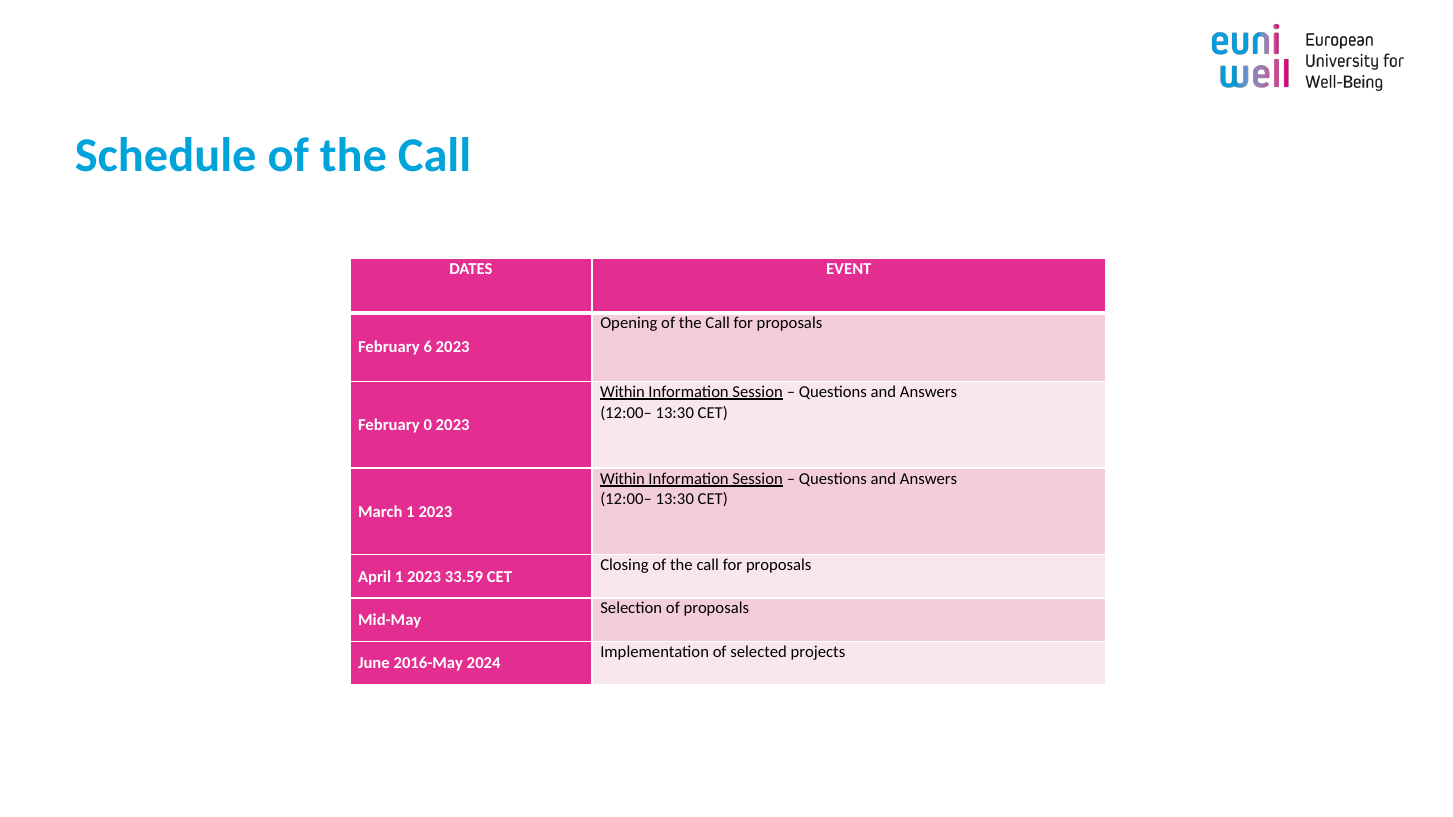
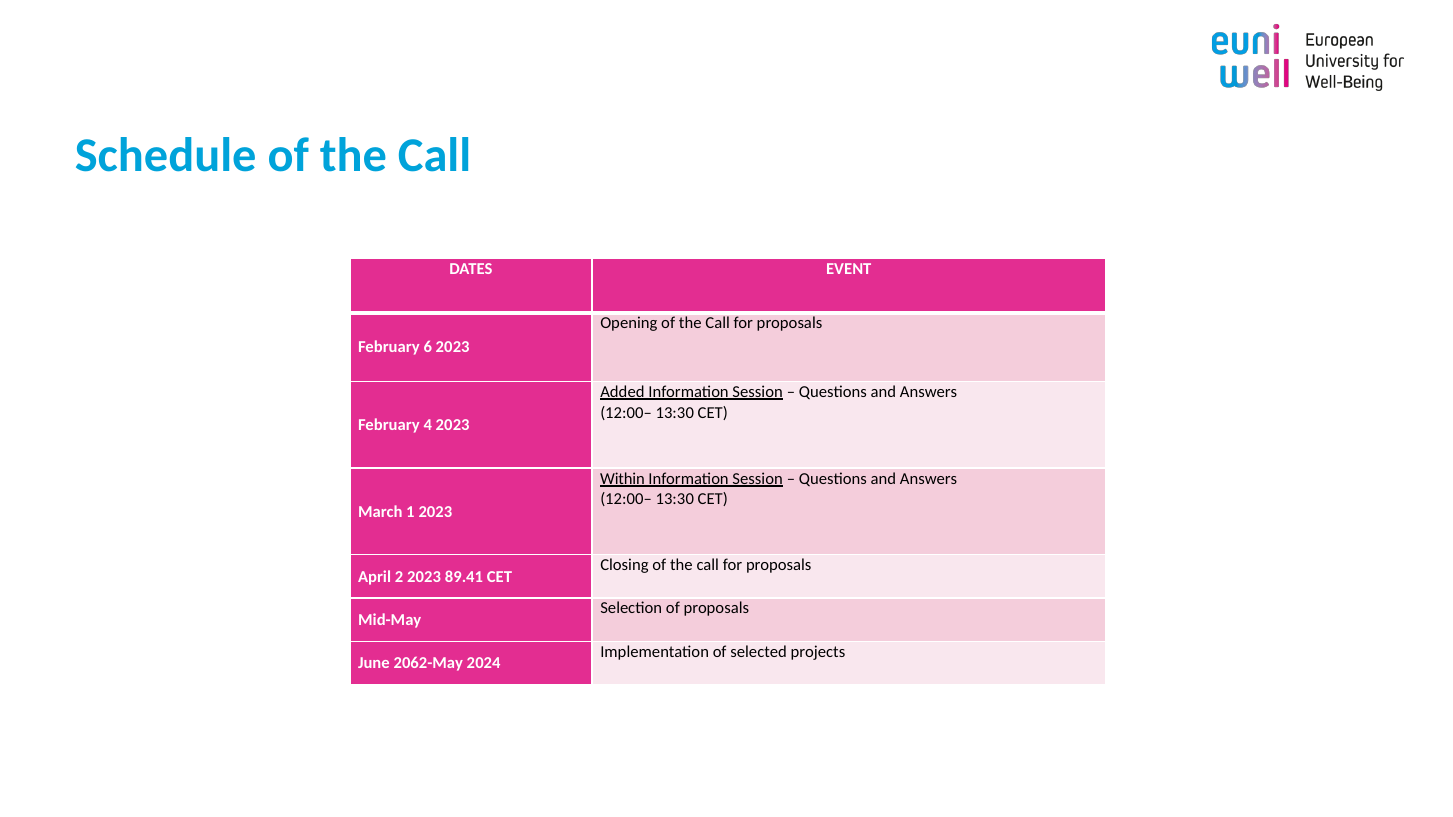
Within: Within -> Added (622, 392)
0: 0 -> 4 (428, 425)
April 1: 1 -> 2 (399, 577)
33.59: 33.59 -> 89.41 (464, 577)
2016-May: 2016-May -> 2062-May (428, 663)
